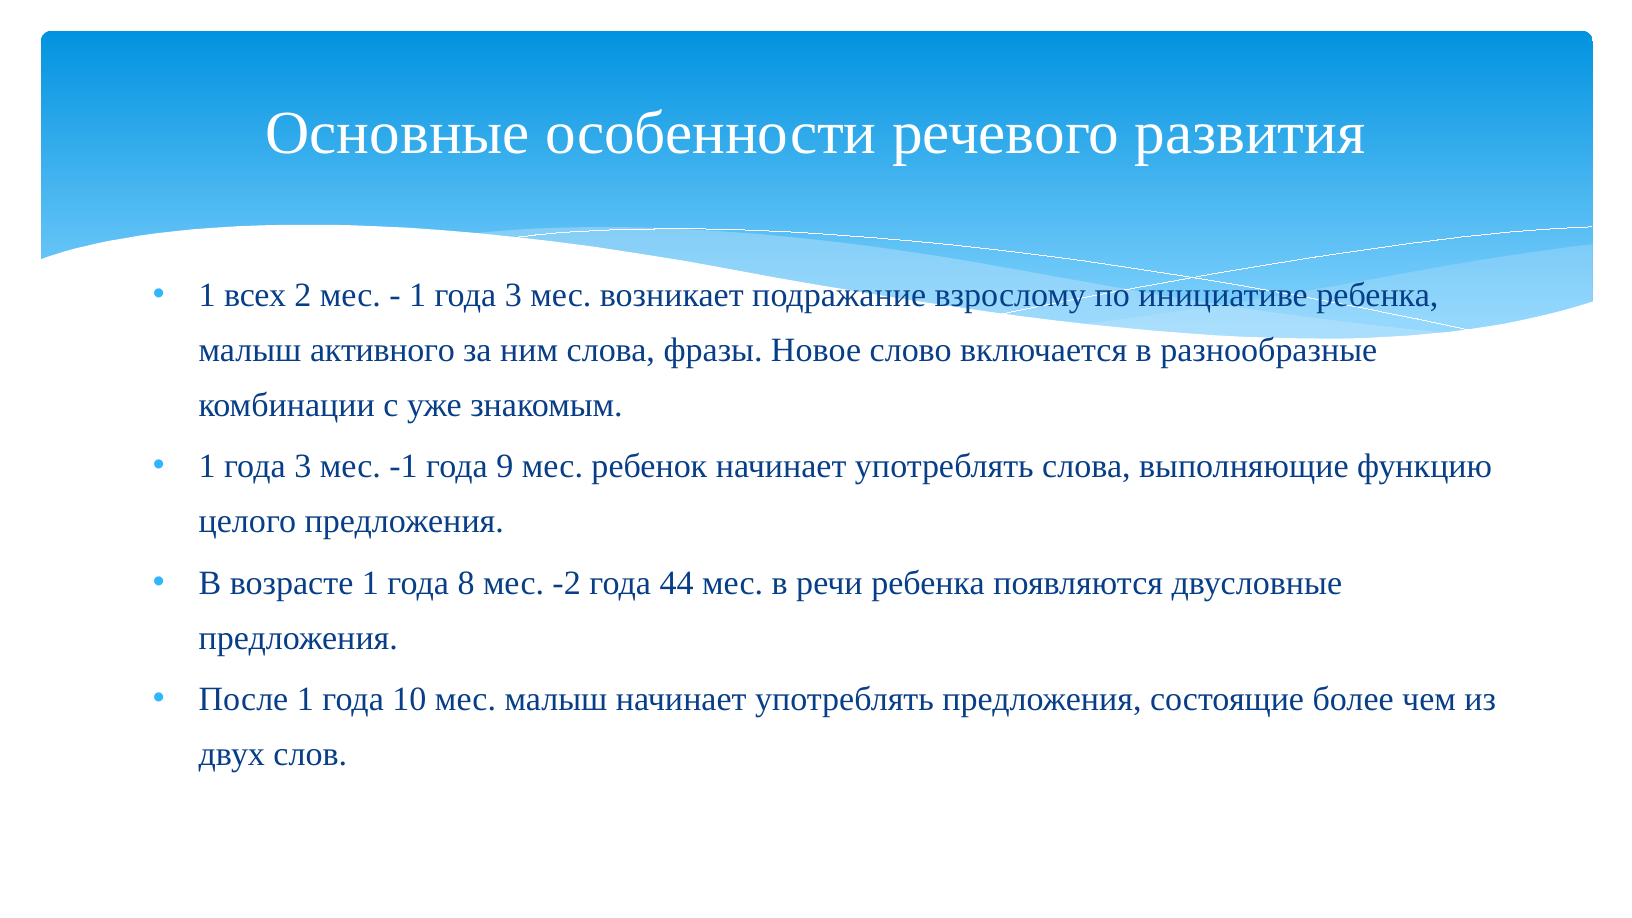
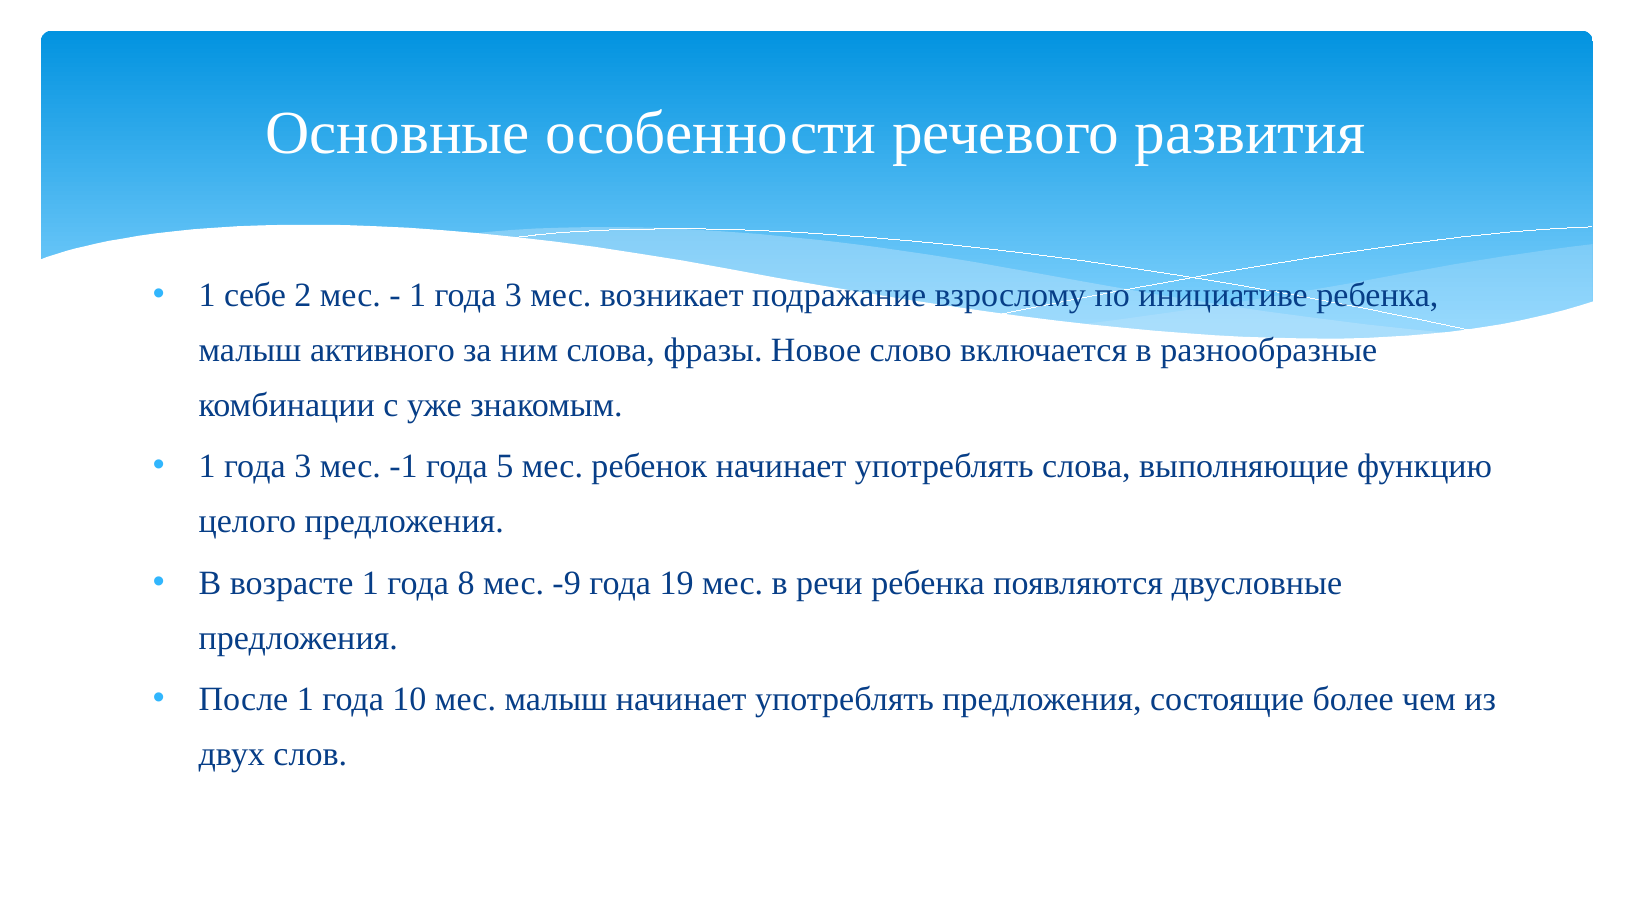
всех: всех -> себе (255, 295)
9: 9 -> 5 (505, 467)
-2: -2 -> -9 (567, 583)
44: 44 -> 19 (677, 583)
